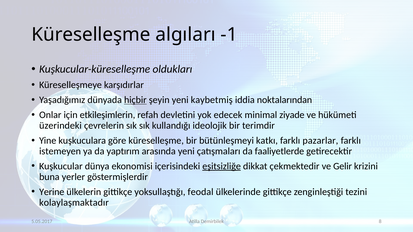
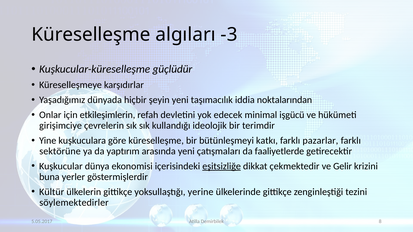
-1: -1 -> -3 (229, 35)
oldukları: oldukları -> güçlüdür (172, 69)
hiçbir underline: present -> none (135, 100)
kaybetmiş: kaybetmiş -> taşımacılık (212, 100)
ziyade: ziyade -> işgücü (292, 115)
üzerindeki: üzerindeki -> girişimciye (61, 126)
istemeyen: istemeyen -> sektörüne (60, 151)
Yerine: Yerine -> Kültür (52, 192)
feodal: feodal -> yerine (201, 192)
kolaylaşmaktadır: kolaylaşmaktadır -> söylemektedirler (74, 203)
